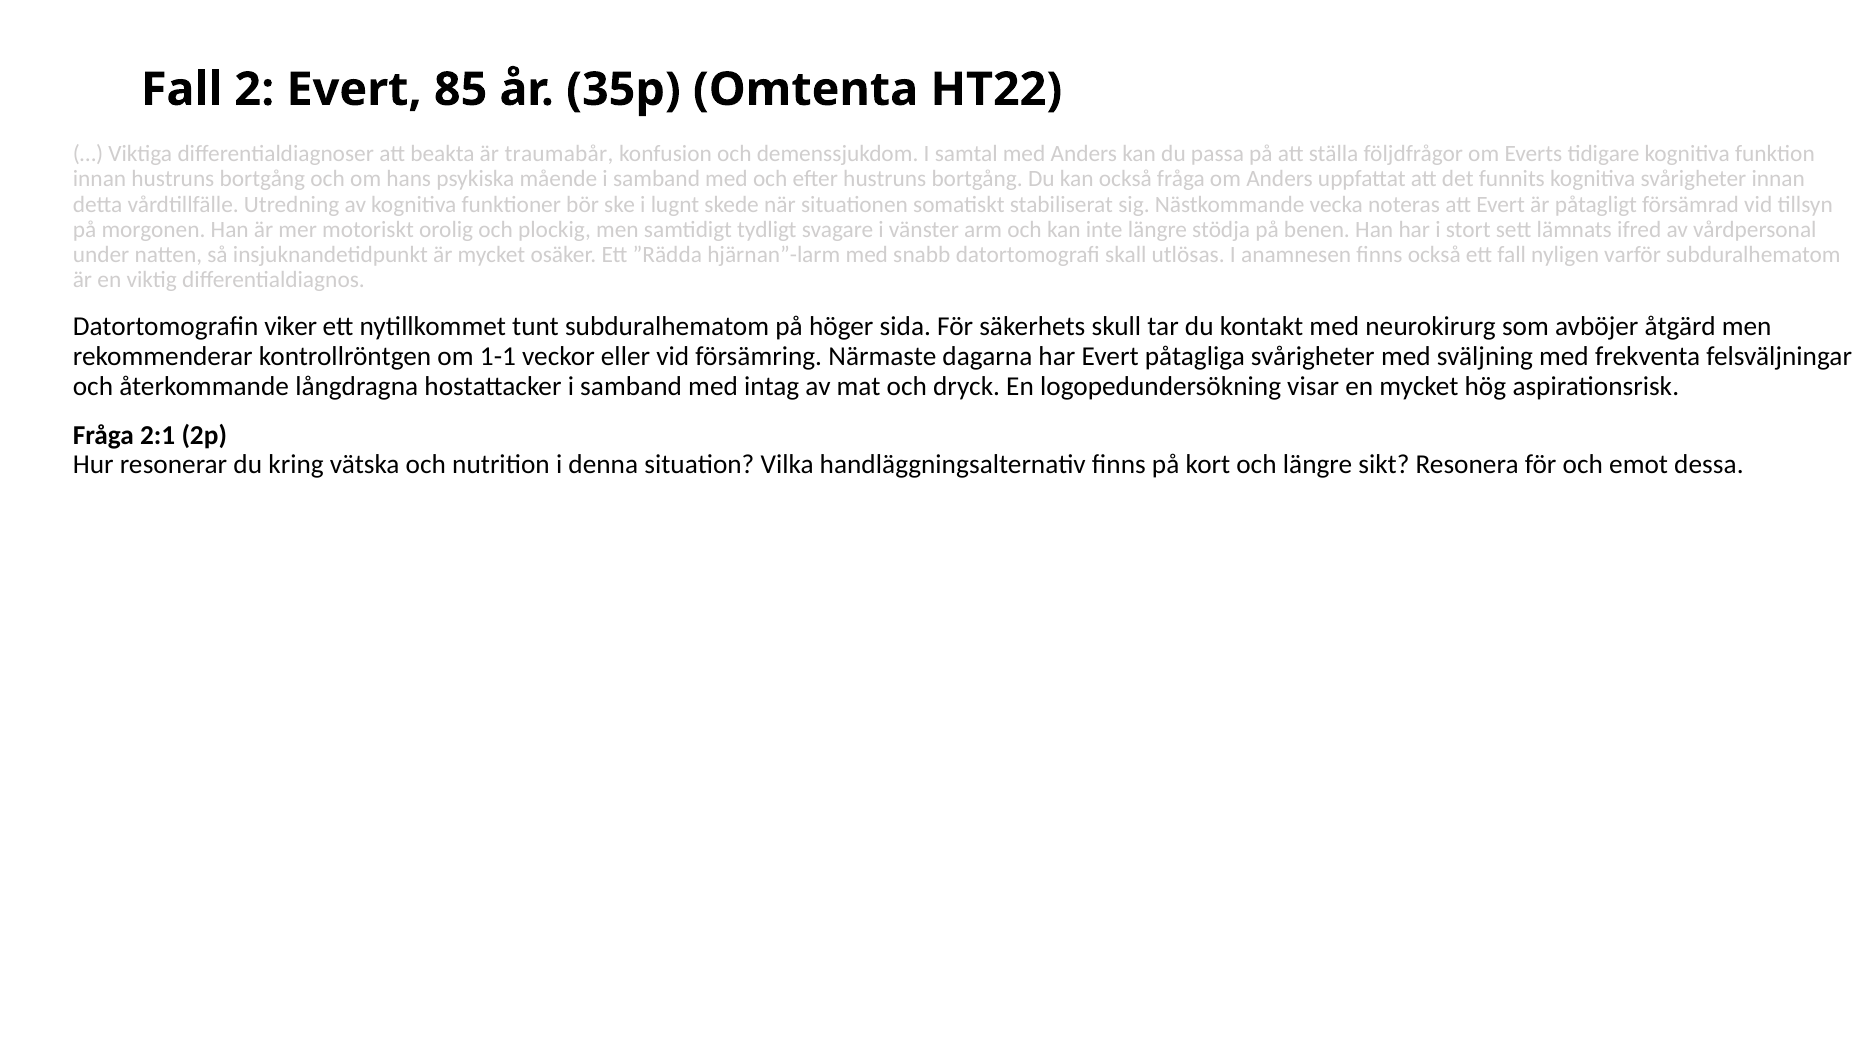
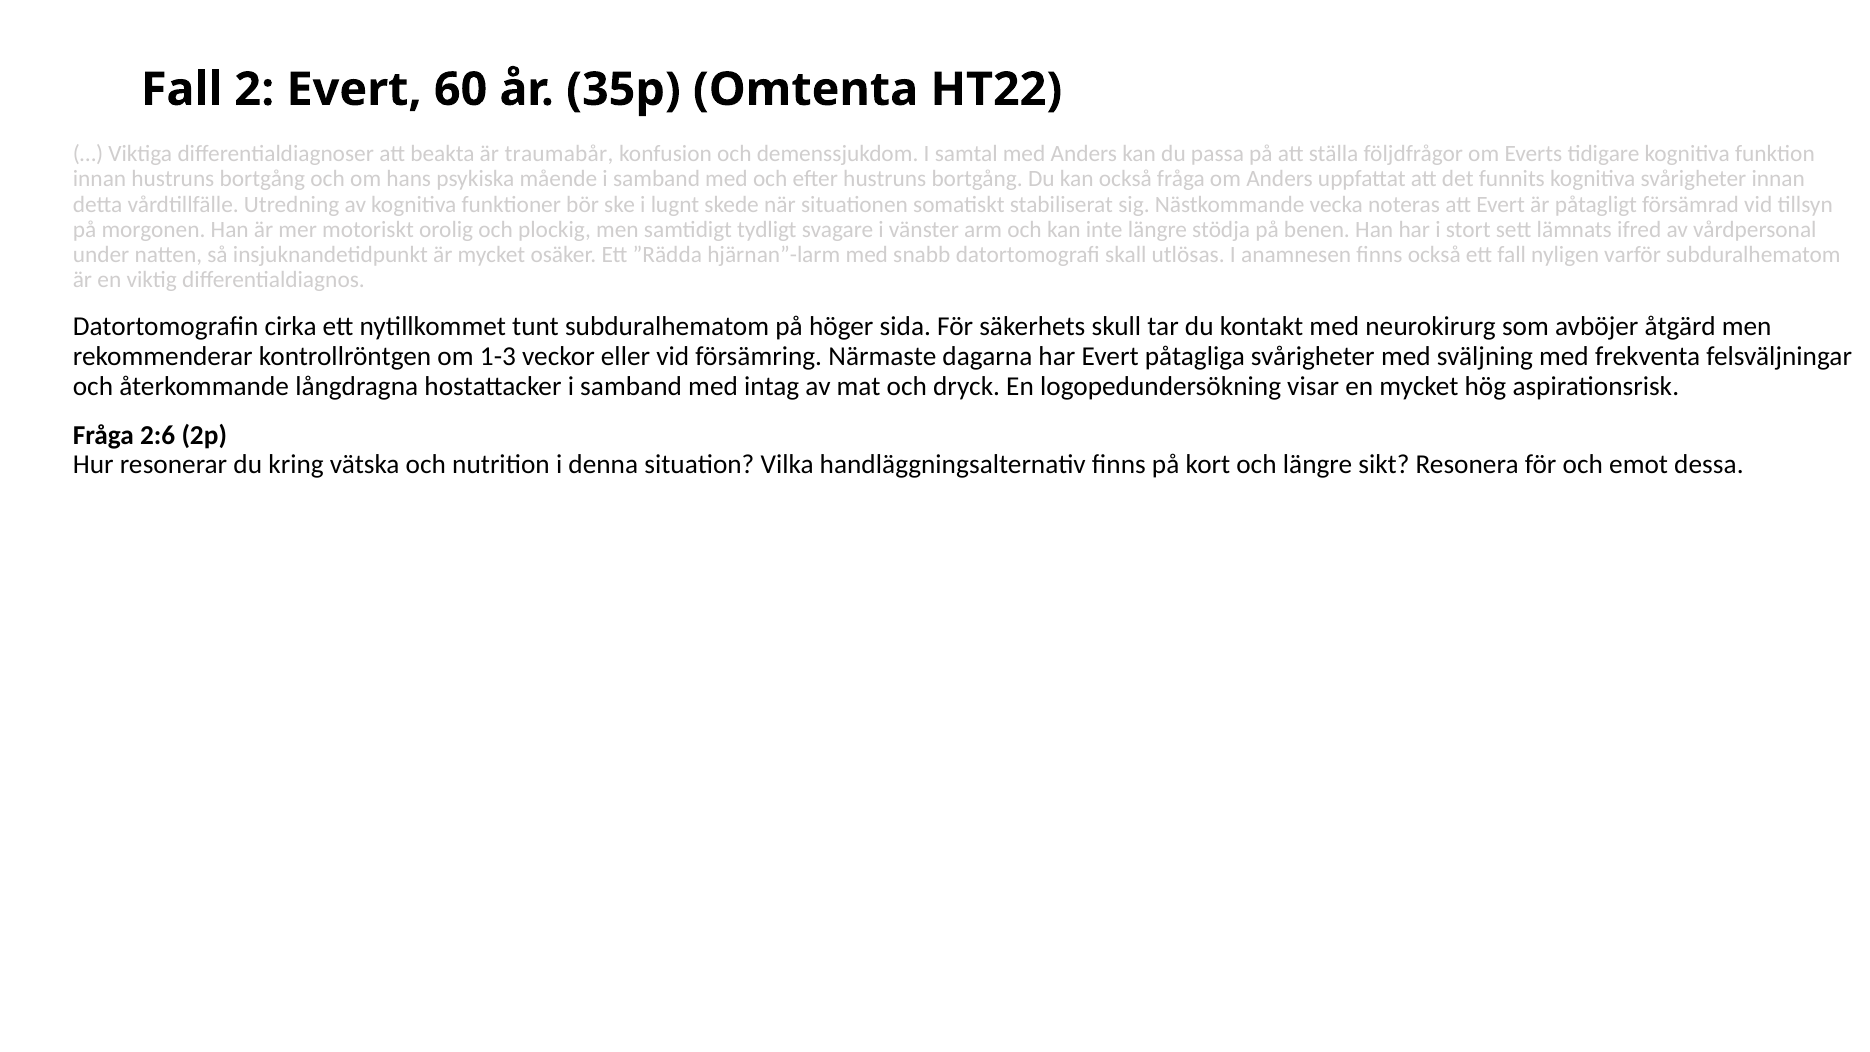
85: 85 -> 60 (461, 90)
viker: viker -> cirka (291, 327)
1-1: 1-1 -> 1-3 (498, 356)
2:1: 2:1 -> 2:6 (158, 435)
